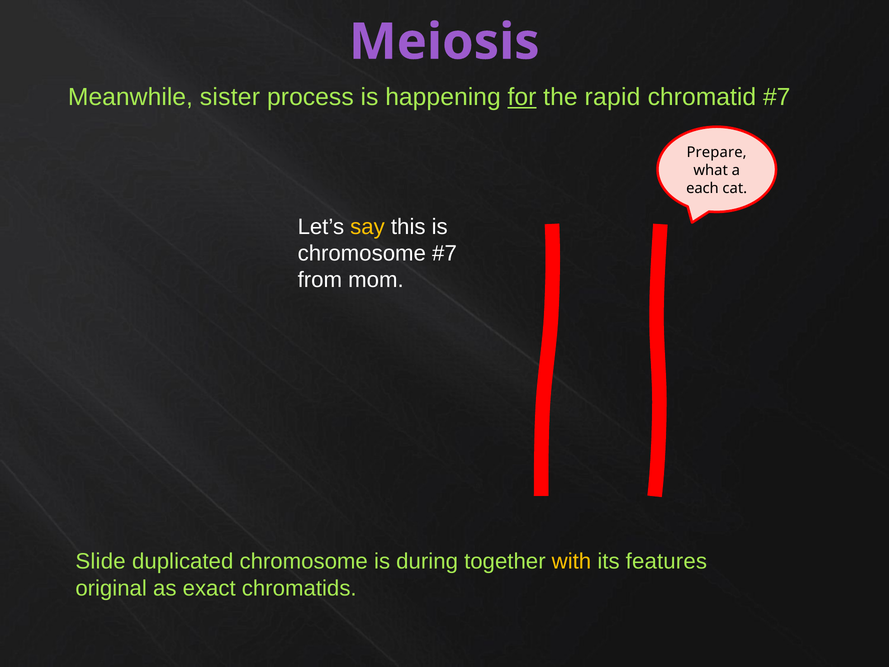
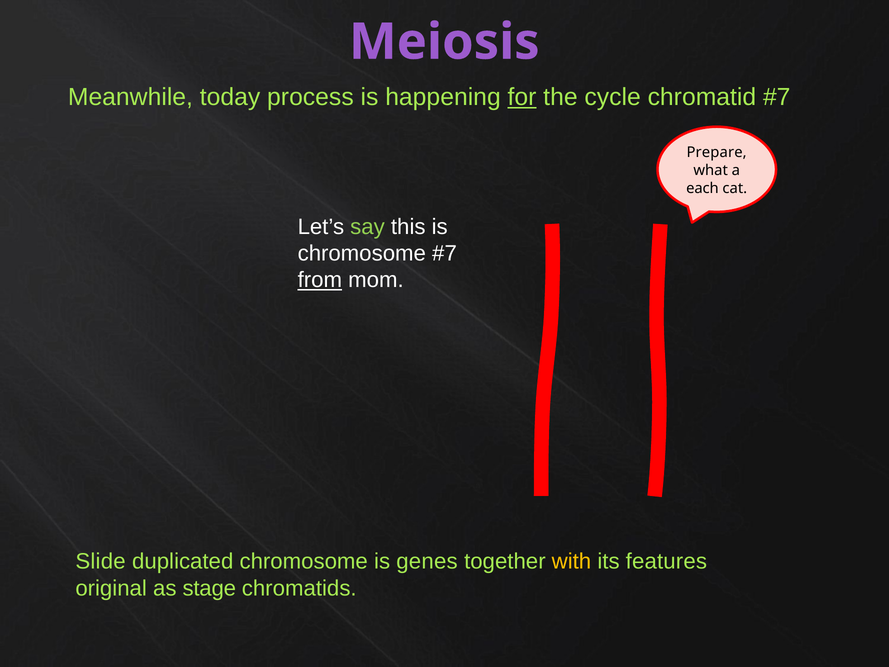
sister: sister -> today (230, 97)
rapid: rapid -> cycle (613, 97)
say colour: yellow -> light green (368, 227)
from underline: none -> present (320, 280)
during: during -> genes (427, 561)
exact: exact -> stage (209, 588)
